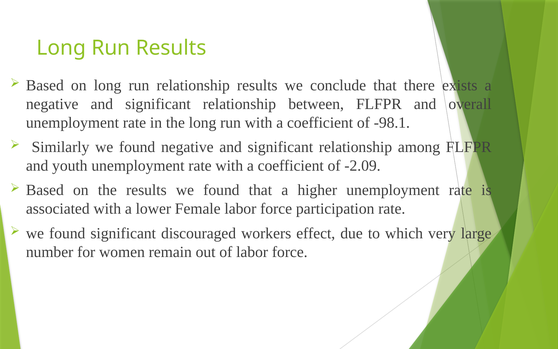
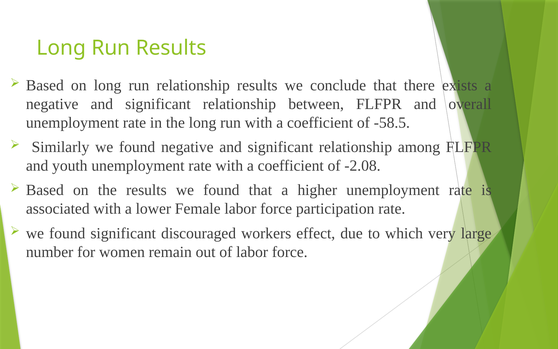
-98.1: -98.1 -> -58.5 (392, 123)
-2.09: -2.09 -> -2.08 (363, 166)
